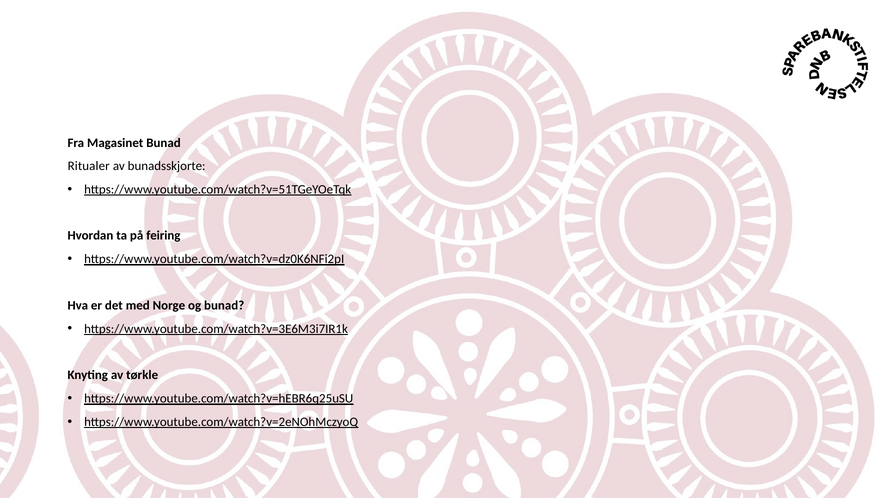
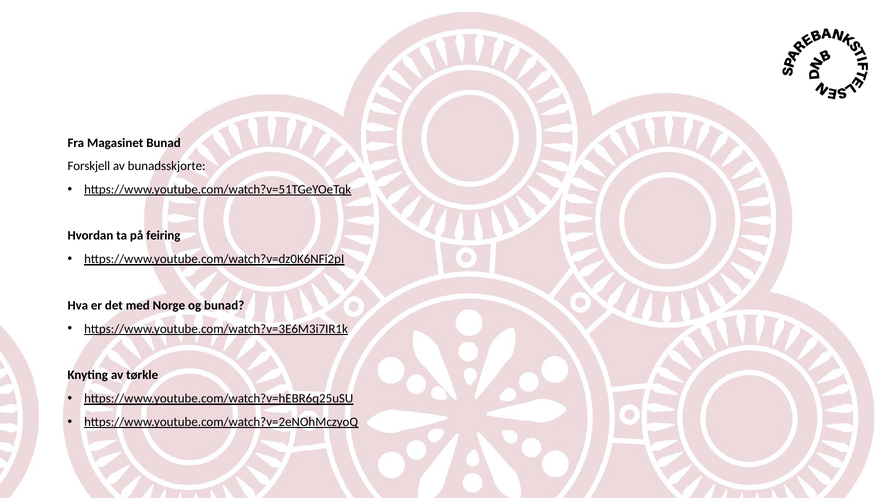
Ritualer: Ritualer -> Forskjell (89, 166)
